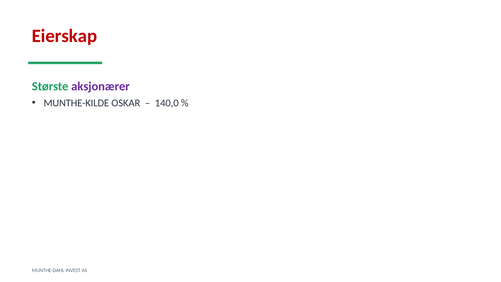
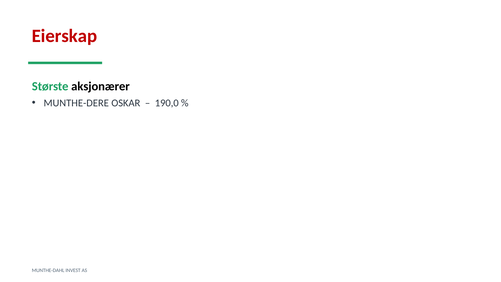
aksjonærer colour: purple -> black (100, 86)
MUNTHE-KILDE: MUNTHE-KILDE -> MUNTHE-DERE (76, 103)
140,0: 140,0 -> 190,0 (167, 103)
